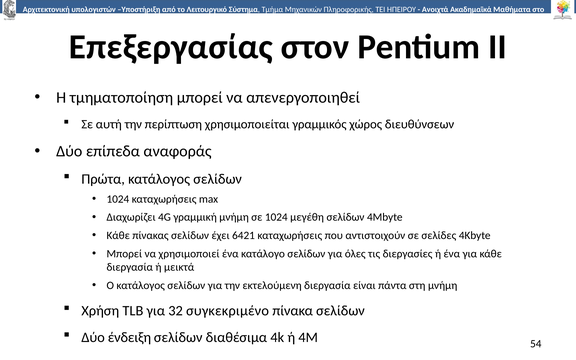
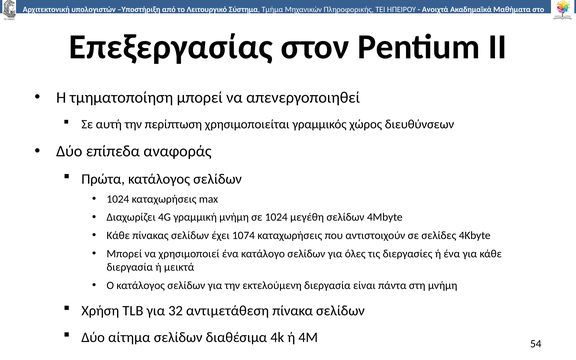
6421: 6421 -> 1074 (243, 236)
συγκεκριμένο: συγκεκριμένο -> αντιμετάθεση (228, 311)
ένδειξη: ένδειξη -> αίτημα (129, 338)
